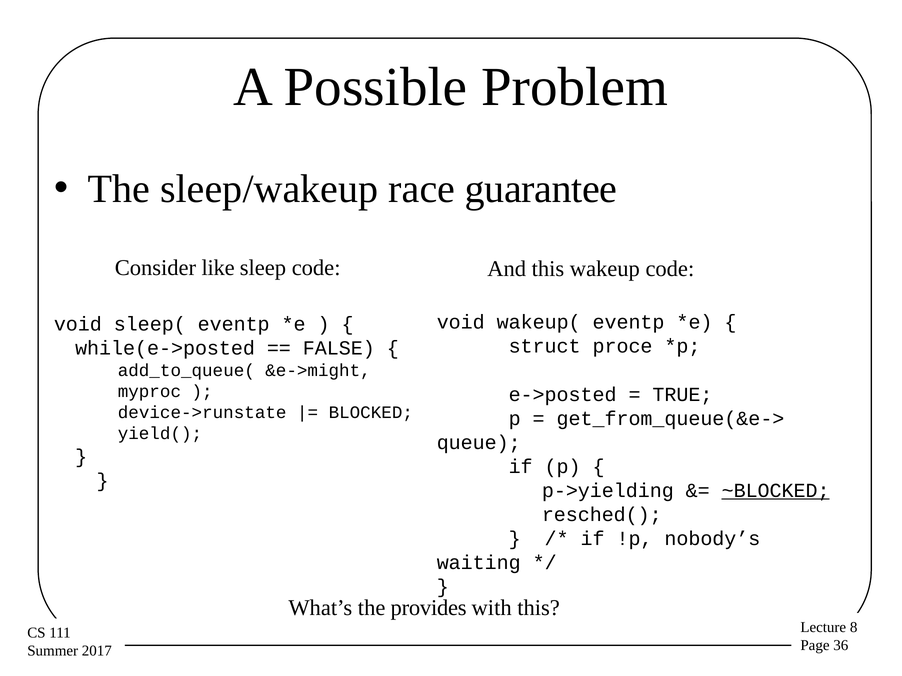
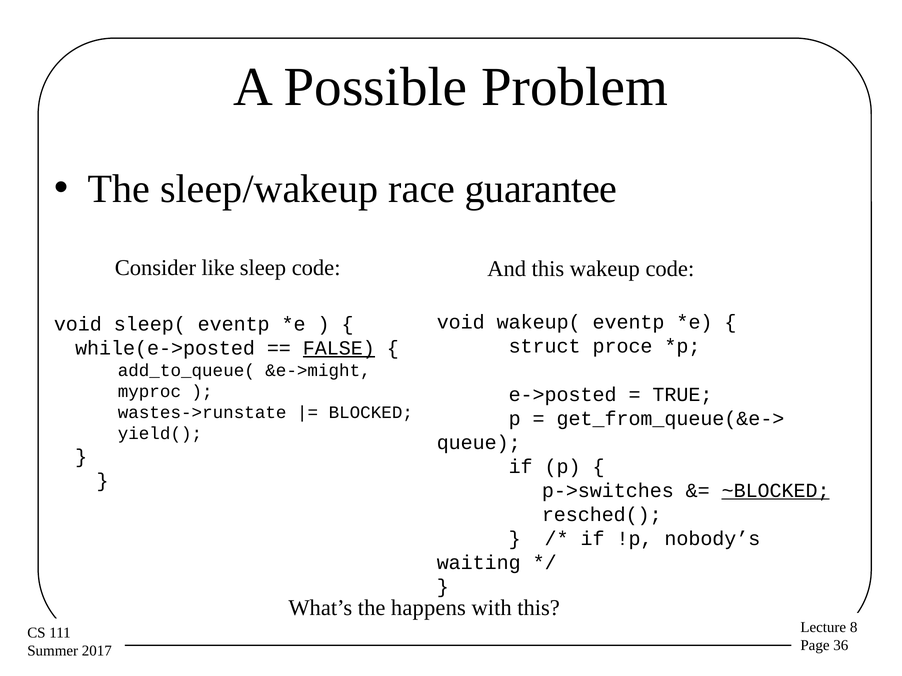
FALSE underline: none -> present (339, 348)
device->runstate: device->runstate -> wastes->runstate (202, 413)
p->yielding: p->yielding -> p->switches (608, 491)
provides: provides -> happens (428, 608)
